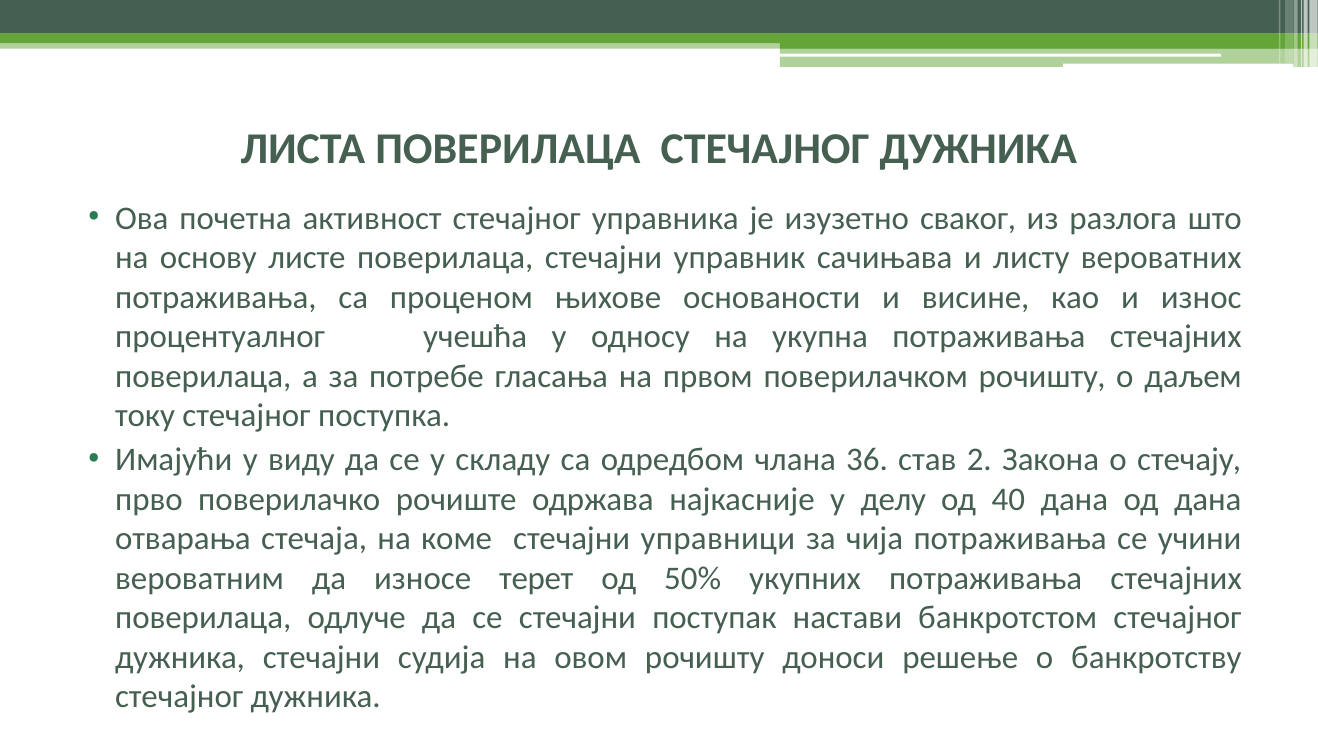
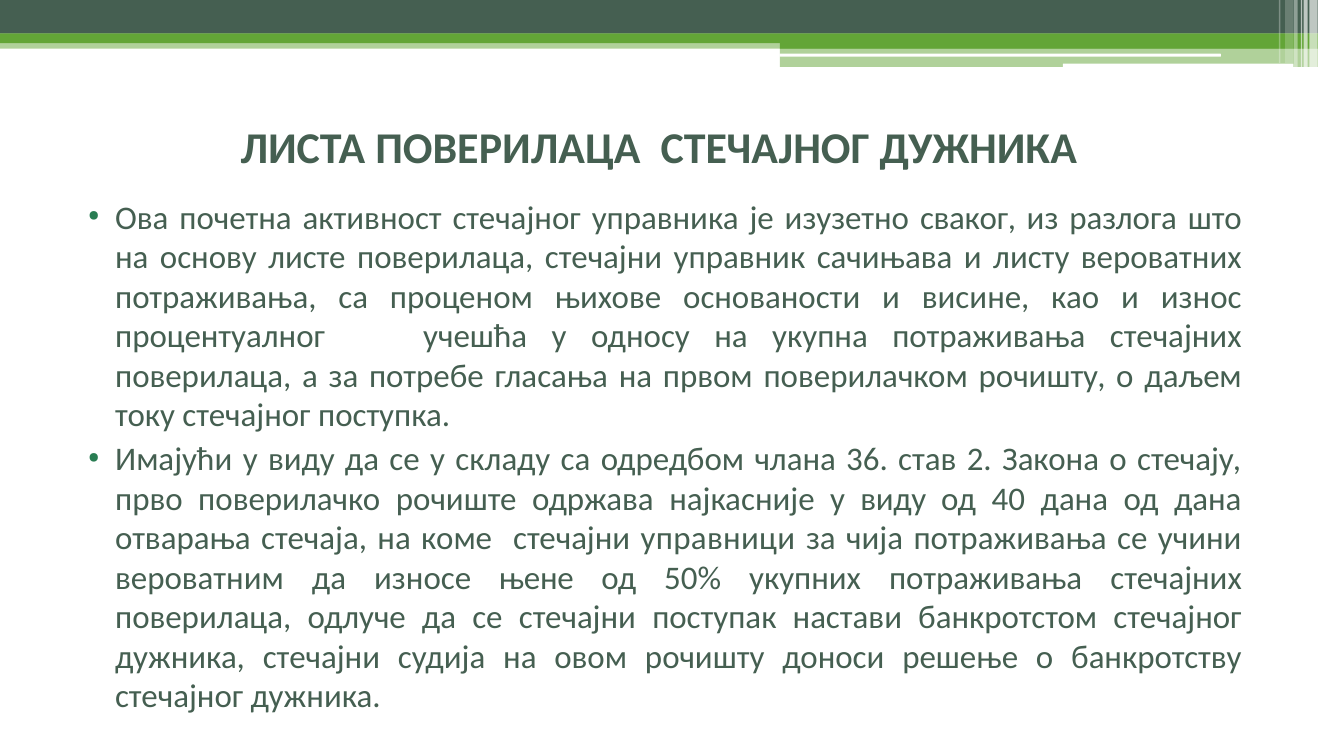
најкасније у делу: делу -> виду (893, 500)
терет: терет -> њене (536, 579)
